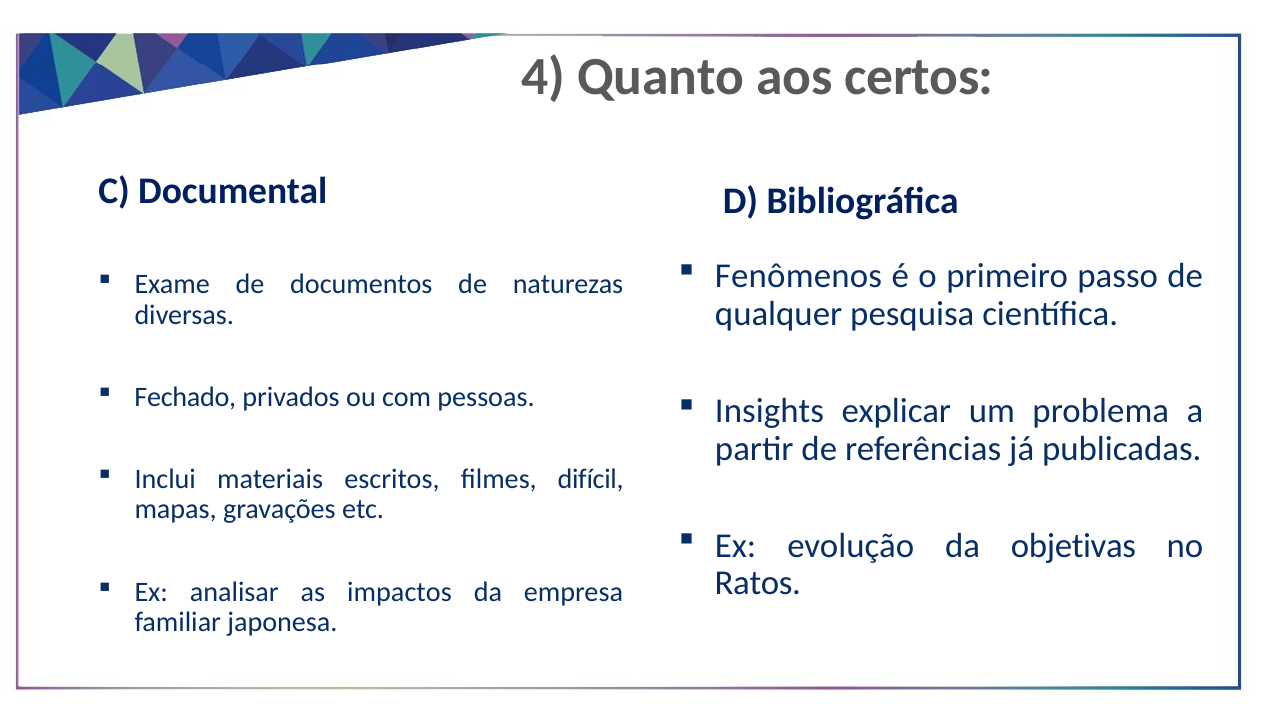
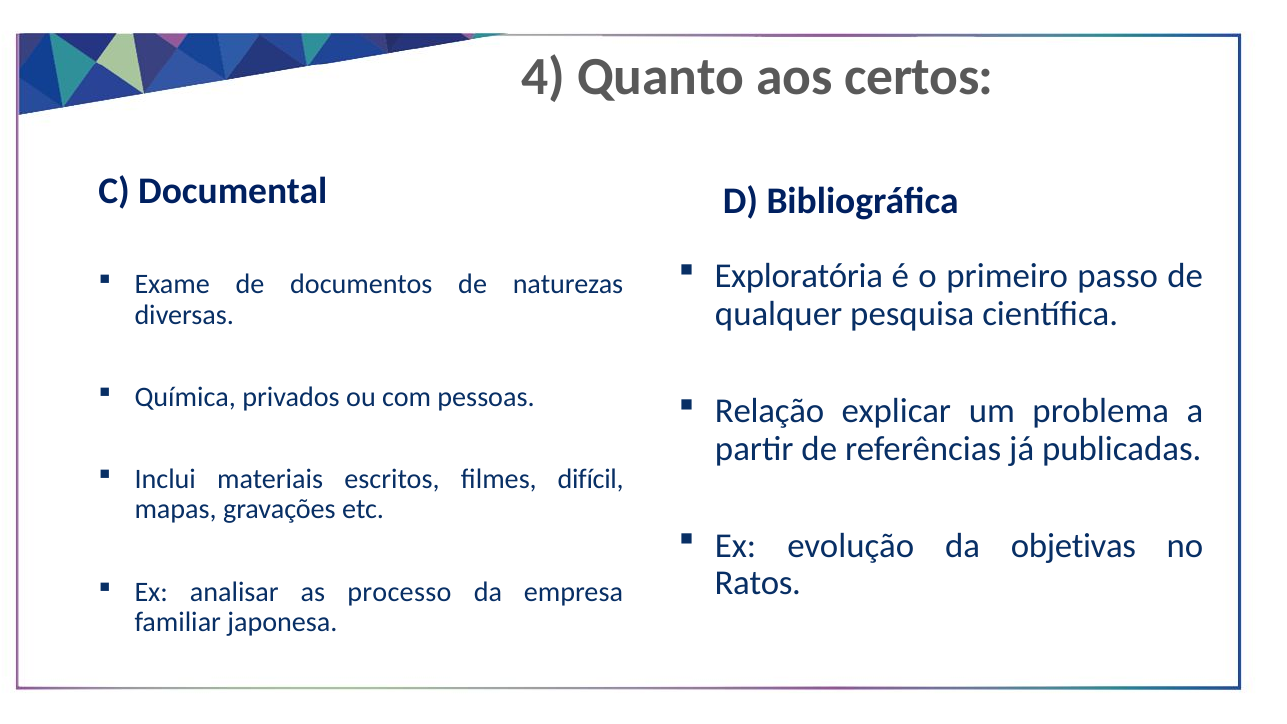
Fenômenos: Fenômenos -> Exploratória (799, 276)
Fechado: Fechado -> Química (185, 397)
Insights: Insights -> Relação (770, 411)
impactos: impactos -> processo (399, 592)
